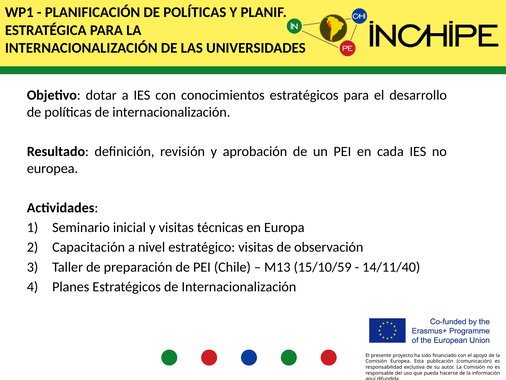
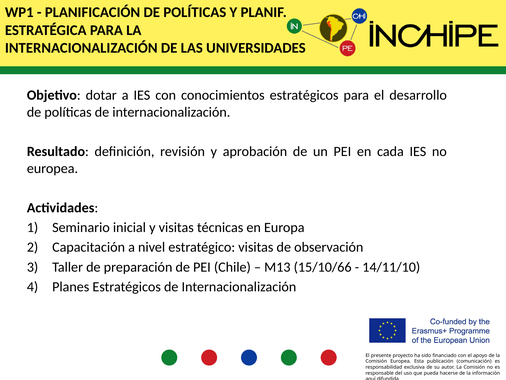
15/10/59: 15/10/59 -> 15/10/66 (323, 267)
14/11/40: 14/11/40 -> 14/11/10 (391, 267)
